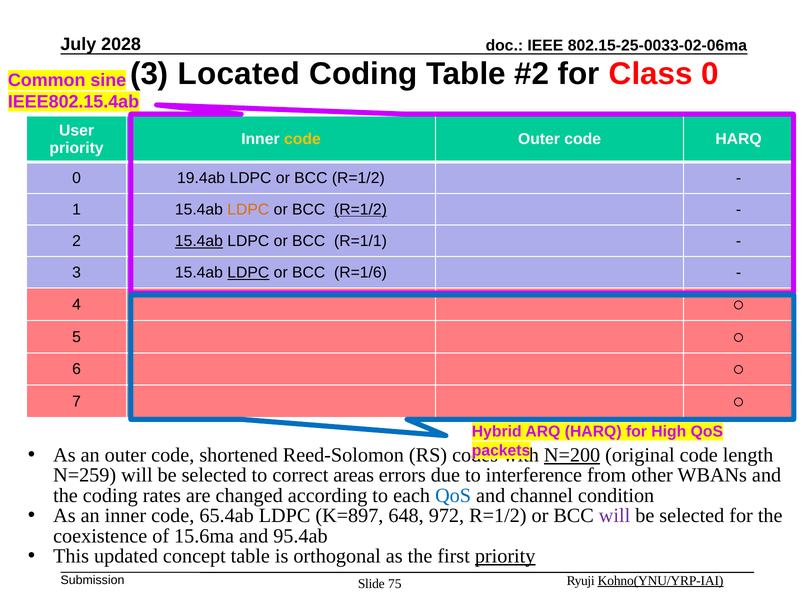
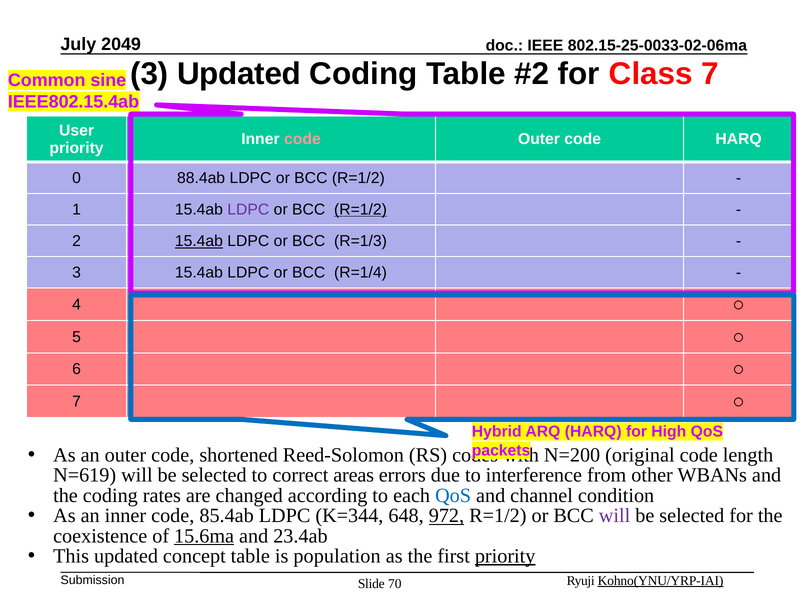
2028: 2028 -> 2049 (121, 44)
3 Located: Located -> Updated (239, 74)
Class 0: 0 -> 7 (710, 74)
code colour: yellow -> pink (302, 139)
19.4ab: 19.4ab -> 88.4ab (201, 178)
LDPC colour: orange -> purple (248, 210)
R=1/1: R=1/1 -> R=1/3 (360, 241)
LDPC underline: present -> none (248, 273)
R=1/6: R=1/6 -> R=1/4 (360, 273)
N=200 underline: present -> none (572, 455)
N=259: N=259 -> N=619 (85, 475)
65.4ab: 65.4ab -> 85.4ab (227, 516)
K=897: K=897 -> K=344 (349, 516)
972 underline: none -> present (446, 516)
15.6ma underline: none -> present (204, 536)
95.4ab: 95.4ab -> 23.4ab (300, 536)
orthogonal: orthogonal -> population (337, 556)
75: 75 -> 70 (395, 584)
